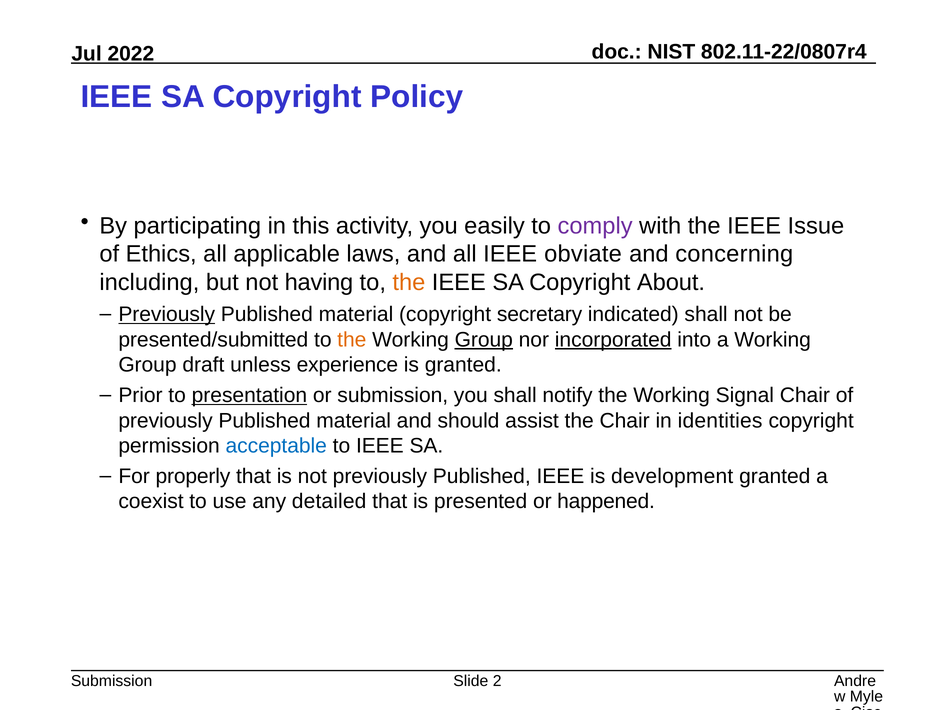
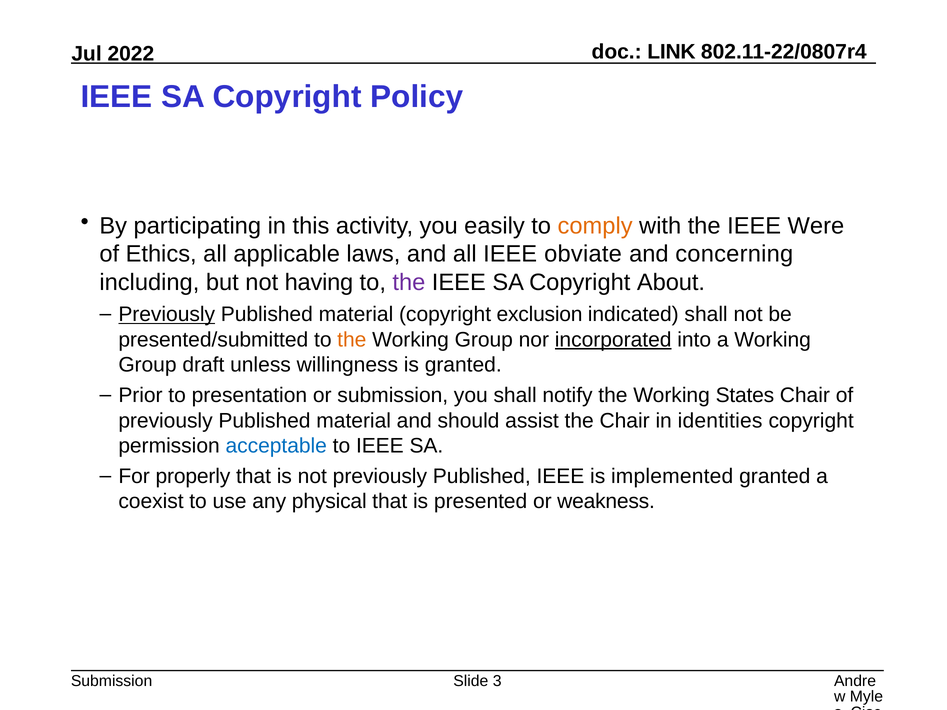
NIST: NIST -> LINK (671, 52)
comply colour: purple -> orange (595, 226)
Issue: Issue -> Were (816, 226)
the colour: orange -> purple (409, 283)
secretary: secretary -> exclusion (540, 315)
Group underline: present -> none (484, 340)
experience: experience -> willingness (347, 365)
presentation underline: present -> none (249, 395)
Signal: Signal -> States (745, 395)
development: development -> implemented (672, 476)
detailed: detailed -> physical (329, 502)
happened: happened -> weakness (606, 502)
2: 2 -> 3 (497, 681)
